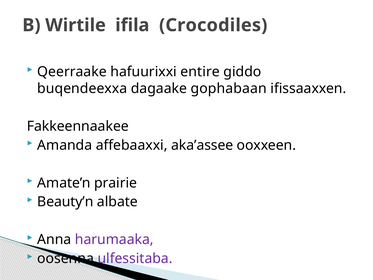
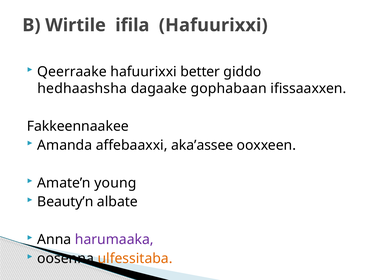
ifila Crocodiles: Crocodiles -> Hafuurixxi (213, 25)
entire: entire -> better (200, 72)
buqendeexxa: buqendeexxa -> hedhaashsha (82, 88)
prairie: prairie -> young (115, 183)
ulfessitaba colour: purple -> orange (135, 258)
